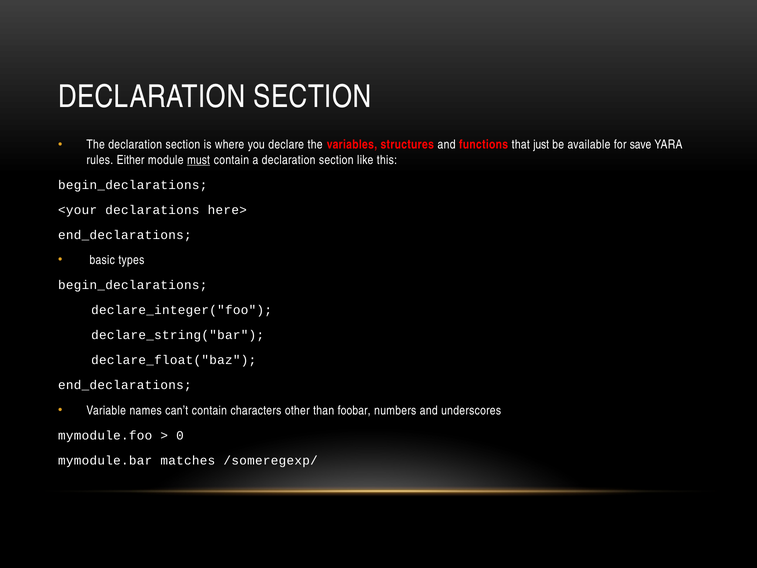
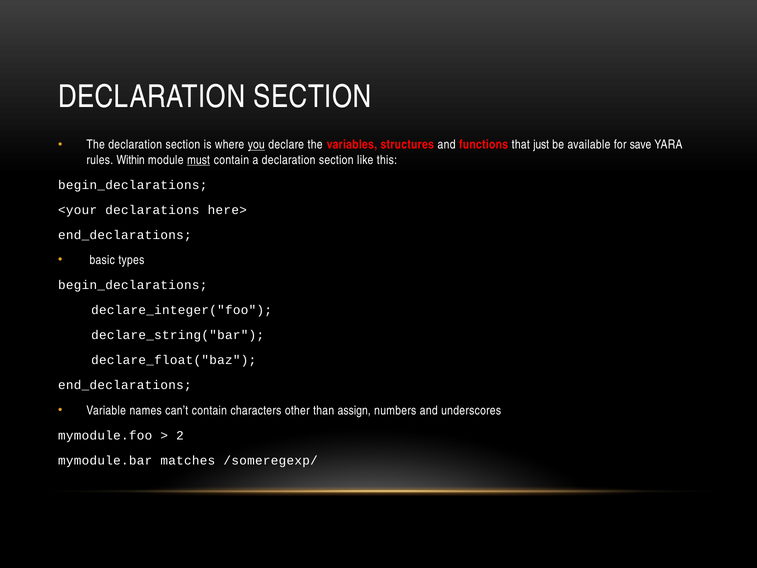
you underline: none -> present (256, 145)
Either: Either -> Within (131, 160)
foobar: foobar -> assign (354, 410)
0: 0 -> 2 (180, 435)
